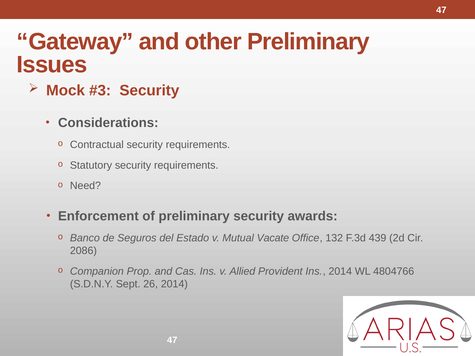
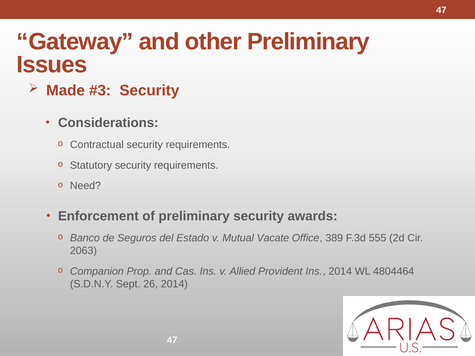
Mock: Mock -> Made (66, 90)
132: 132 -> 389 (334, 238)
439: 439 -> 555 (378, 238)
2086: 2086 -> 2063 (83, 251)
4804766: 4804766 -> 4804464 (394, 271)
